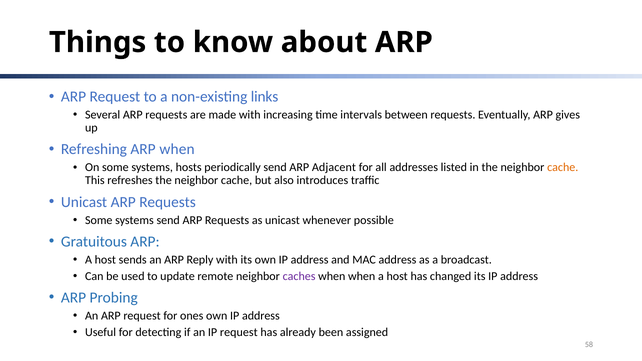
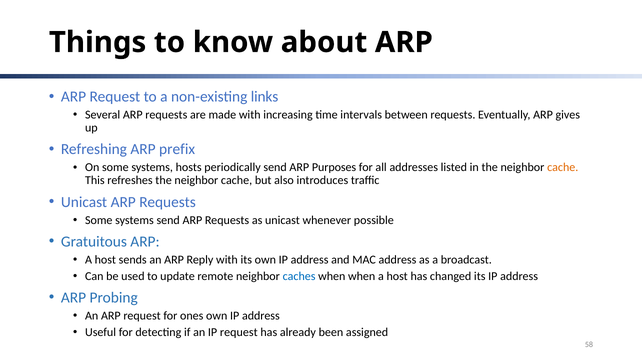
ARP when: when -> prefix (177, 149)
Adjacent: Adjacent -> Purposes (334, 168)
caches colour: purple -> blue (299, 276)
